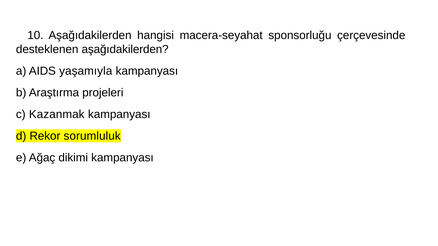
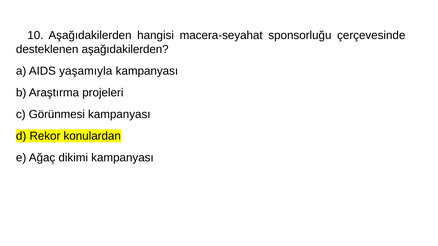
Kazanmak: Kazanmak -> Görünmesi (57, 115)
sorumluluk: sorumluluk -> konulardan (92, 136)
